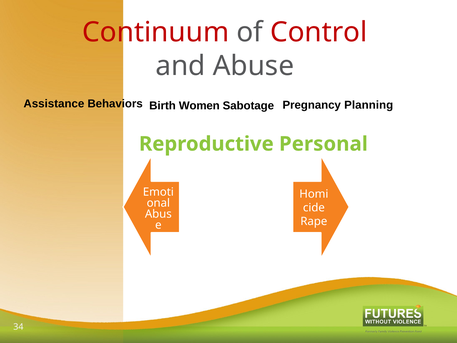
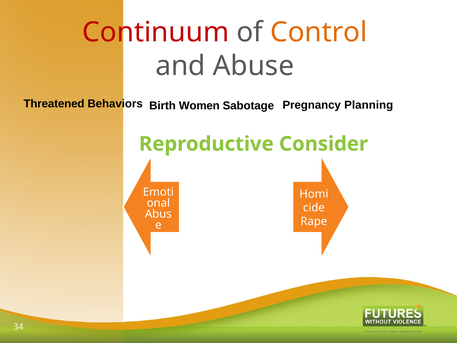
Control colour: red -> orange (319, 32)
Assistance: Assistance -> Threatened (54, 104)
Personal: Personal -> Consider (324, 144)
